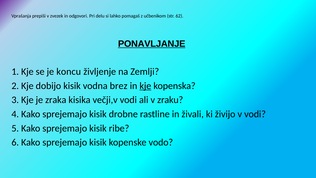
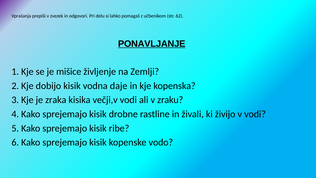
koncu: koncu -> mišice (69, 72)
brez: brez -> daje (119, 86)
kje underline: present -> none (145, 86)
